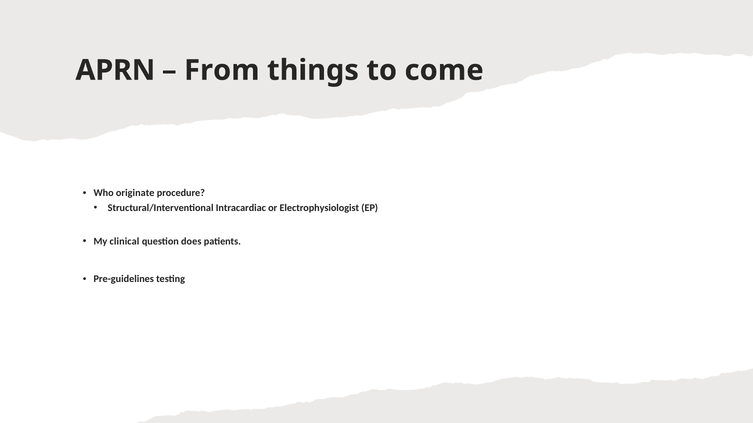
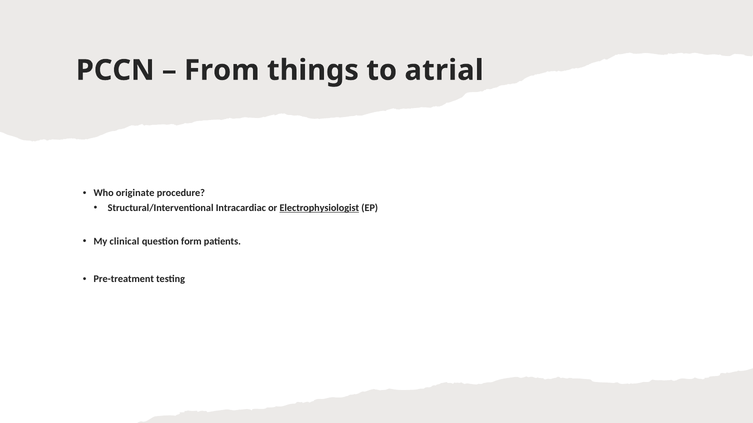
APRN: APRN -> PCCN (115, 70)
come: come -> atrial (444, 70)
Electrophysiologist underline: none -> present (319, 208)
does: does -> form (191, 242)
Pre-guidelines: Pre-guidelines -> Pre-treatment (124, 279)
